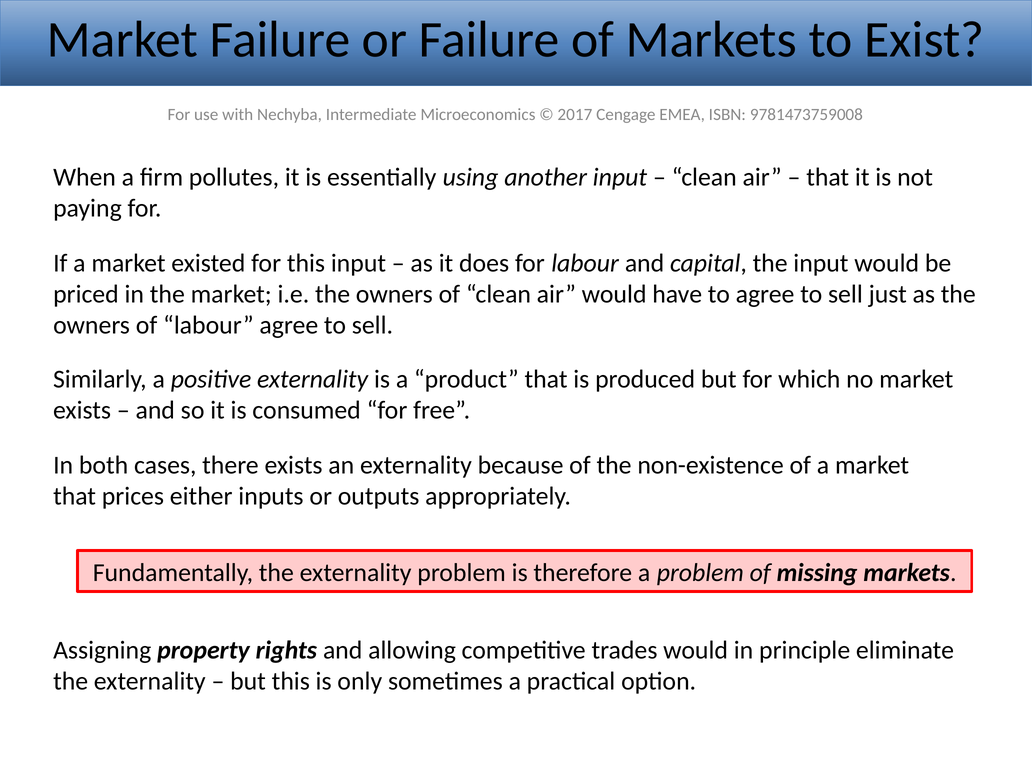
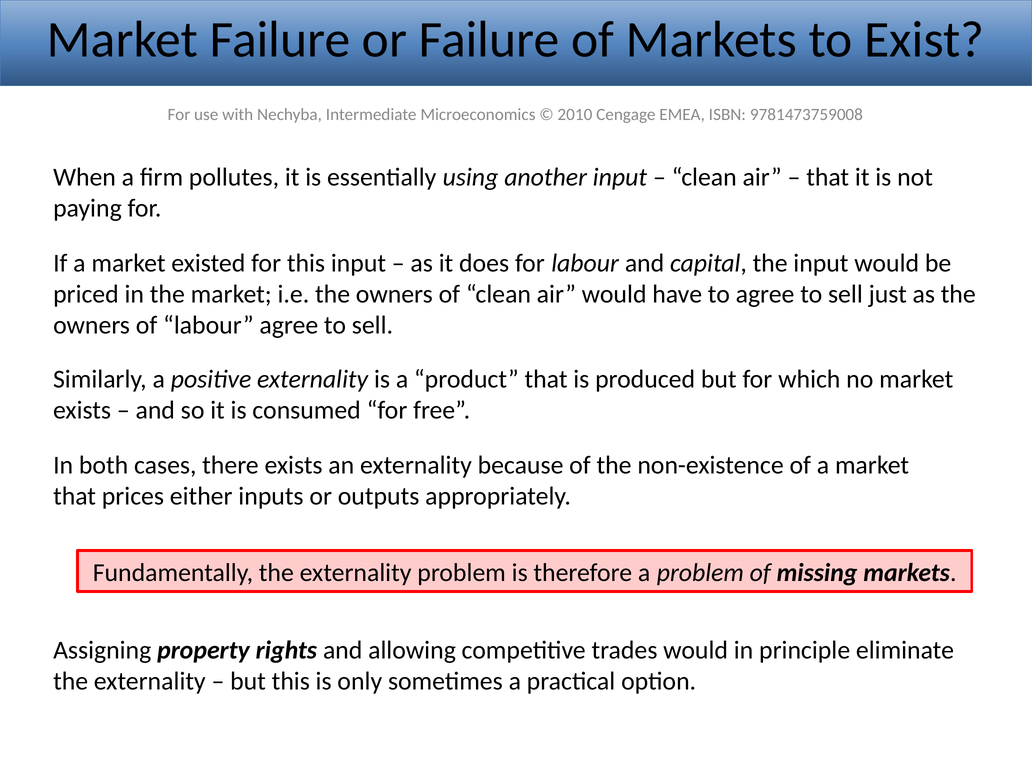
2017: 2017 -> 2010 (575, 115)
